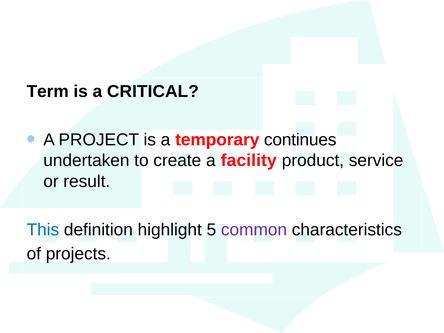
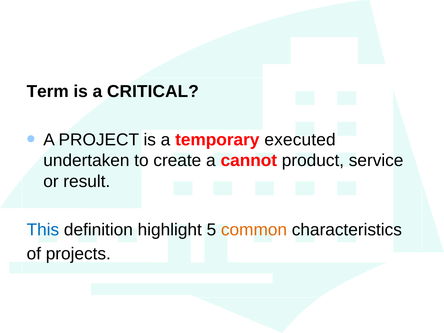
continues: continues -> executed (300, 140)
facility: facility -> cannot (249, 161)
common colour: purple -> orange (254, 230)
